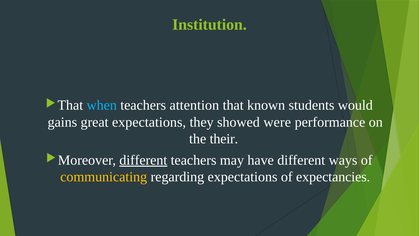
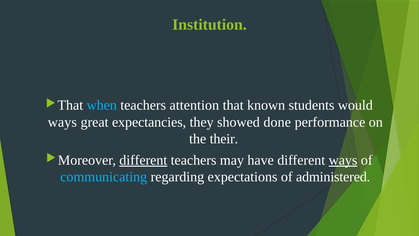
gains: gains -> ways (62, 122)
great expectations: expectations -> expectancies (149, 122)
were: were -> done (277, 122)
ways underline: none -> present (343, 160)
communicating colour: yellow -> light blue (104, 177)
expectancies: expectancies -> administered (333, 177)
